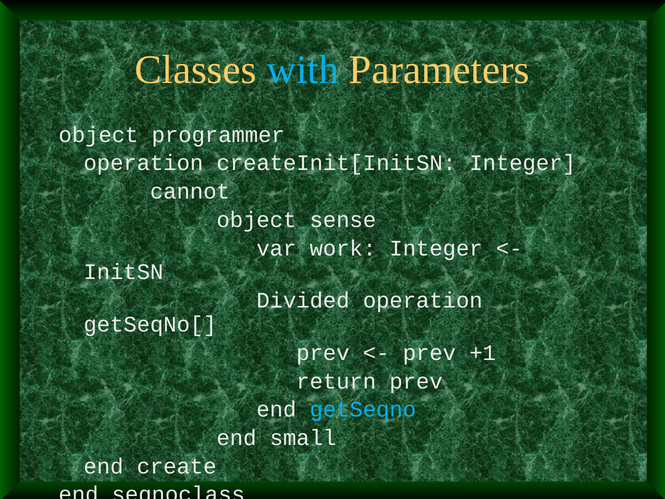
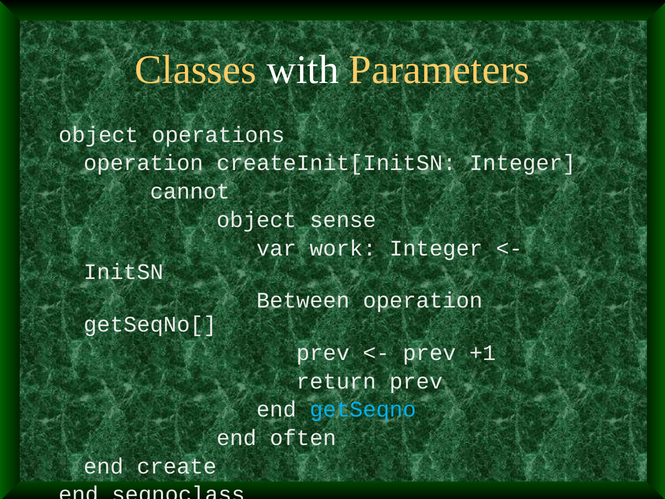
with colour: light blue -> white (303, 70)
programmer: programmer -> operations (218, 135)
Divided: Divided -> Between (303, 300)
small: small -> often (303, 438)
